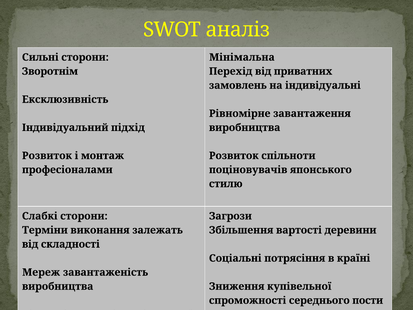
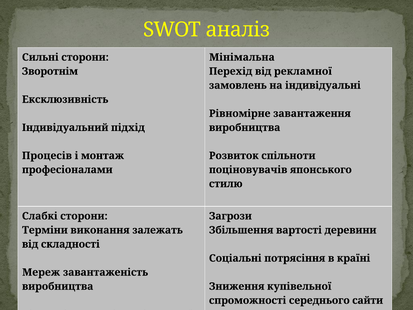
приватних: приватних -> рекламної (303, 71)
Розвиток: Розвиток -> Процесів (47, 156)
пости: пости -> сайти (368, 300)
